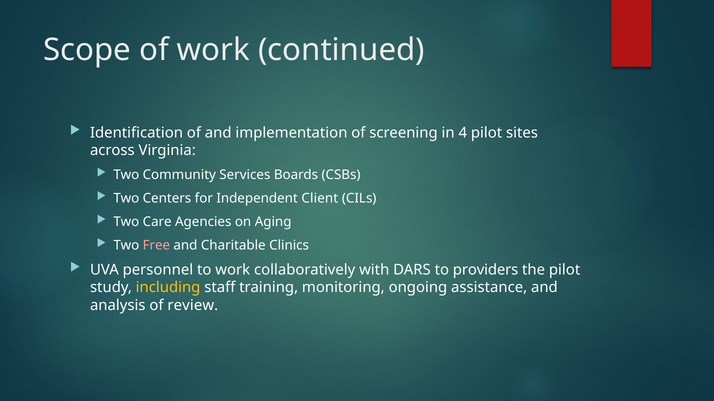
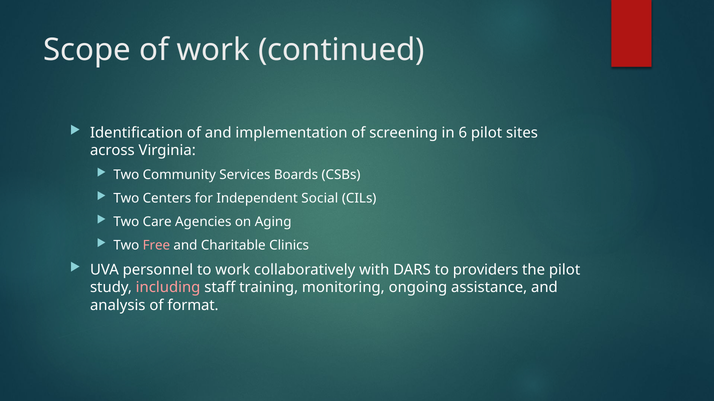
4: 4 -> 6 (463, 133)
Client: Client -> Social (320, 199)
including colour: yellow -> pink (168, 288)
review: review -> format (193, 306)
